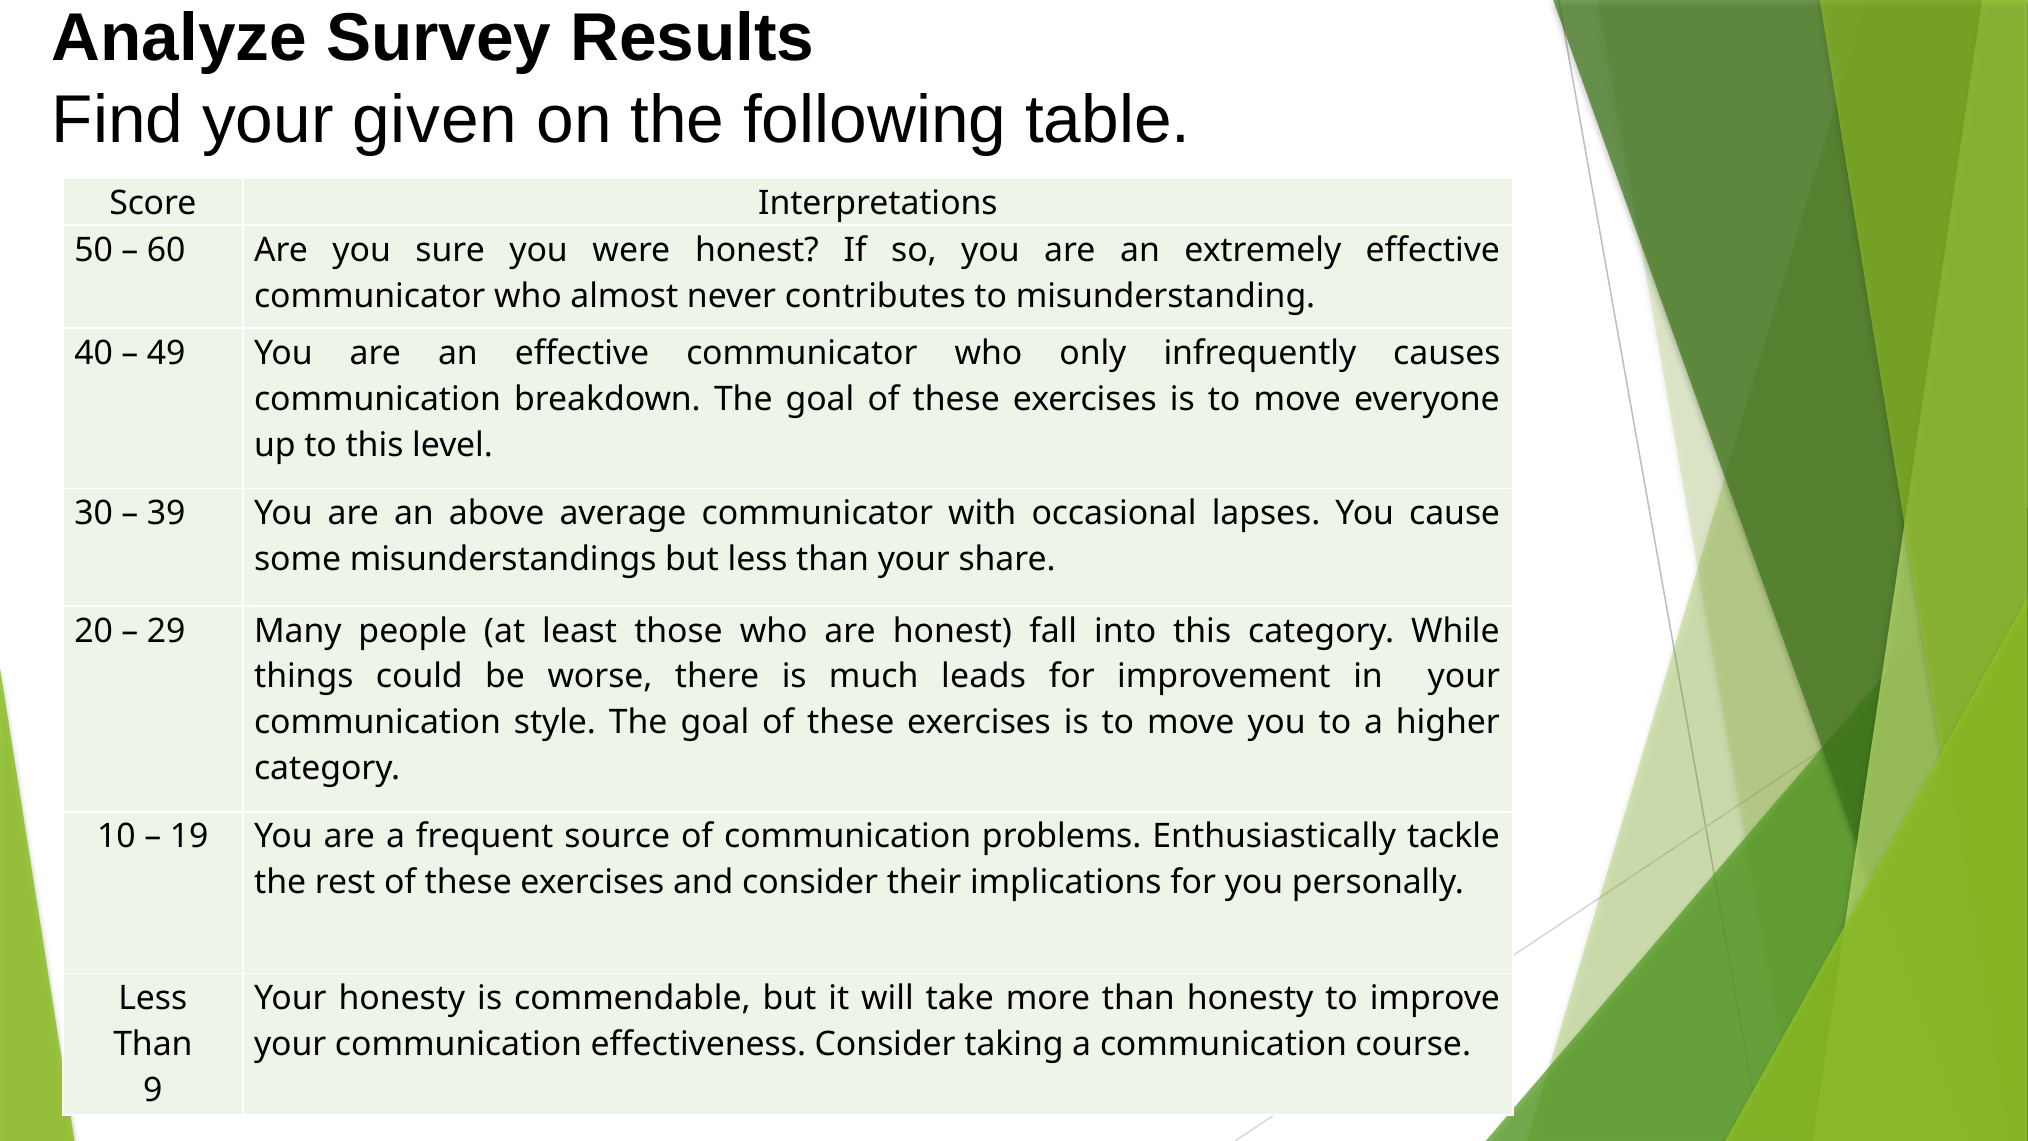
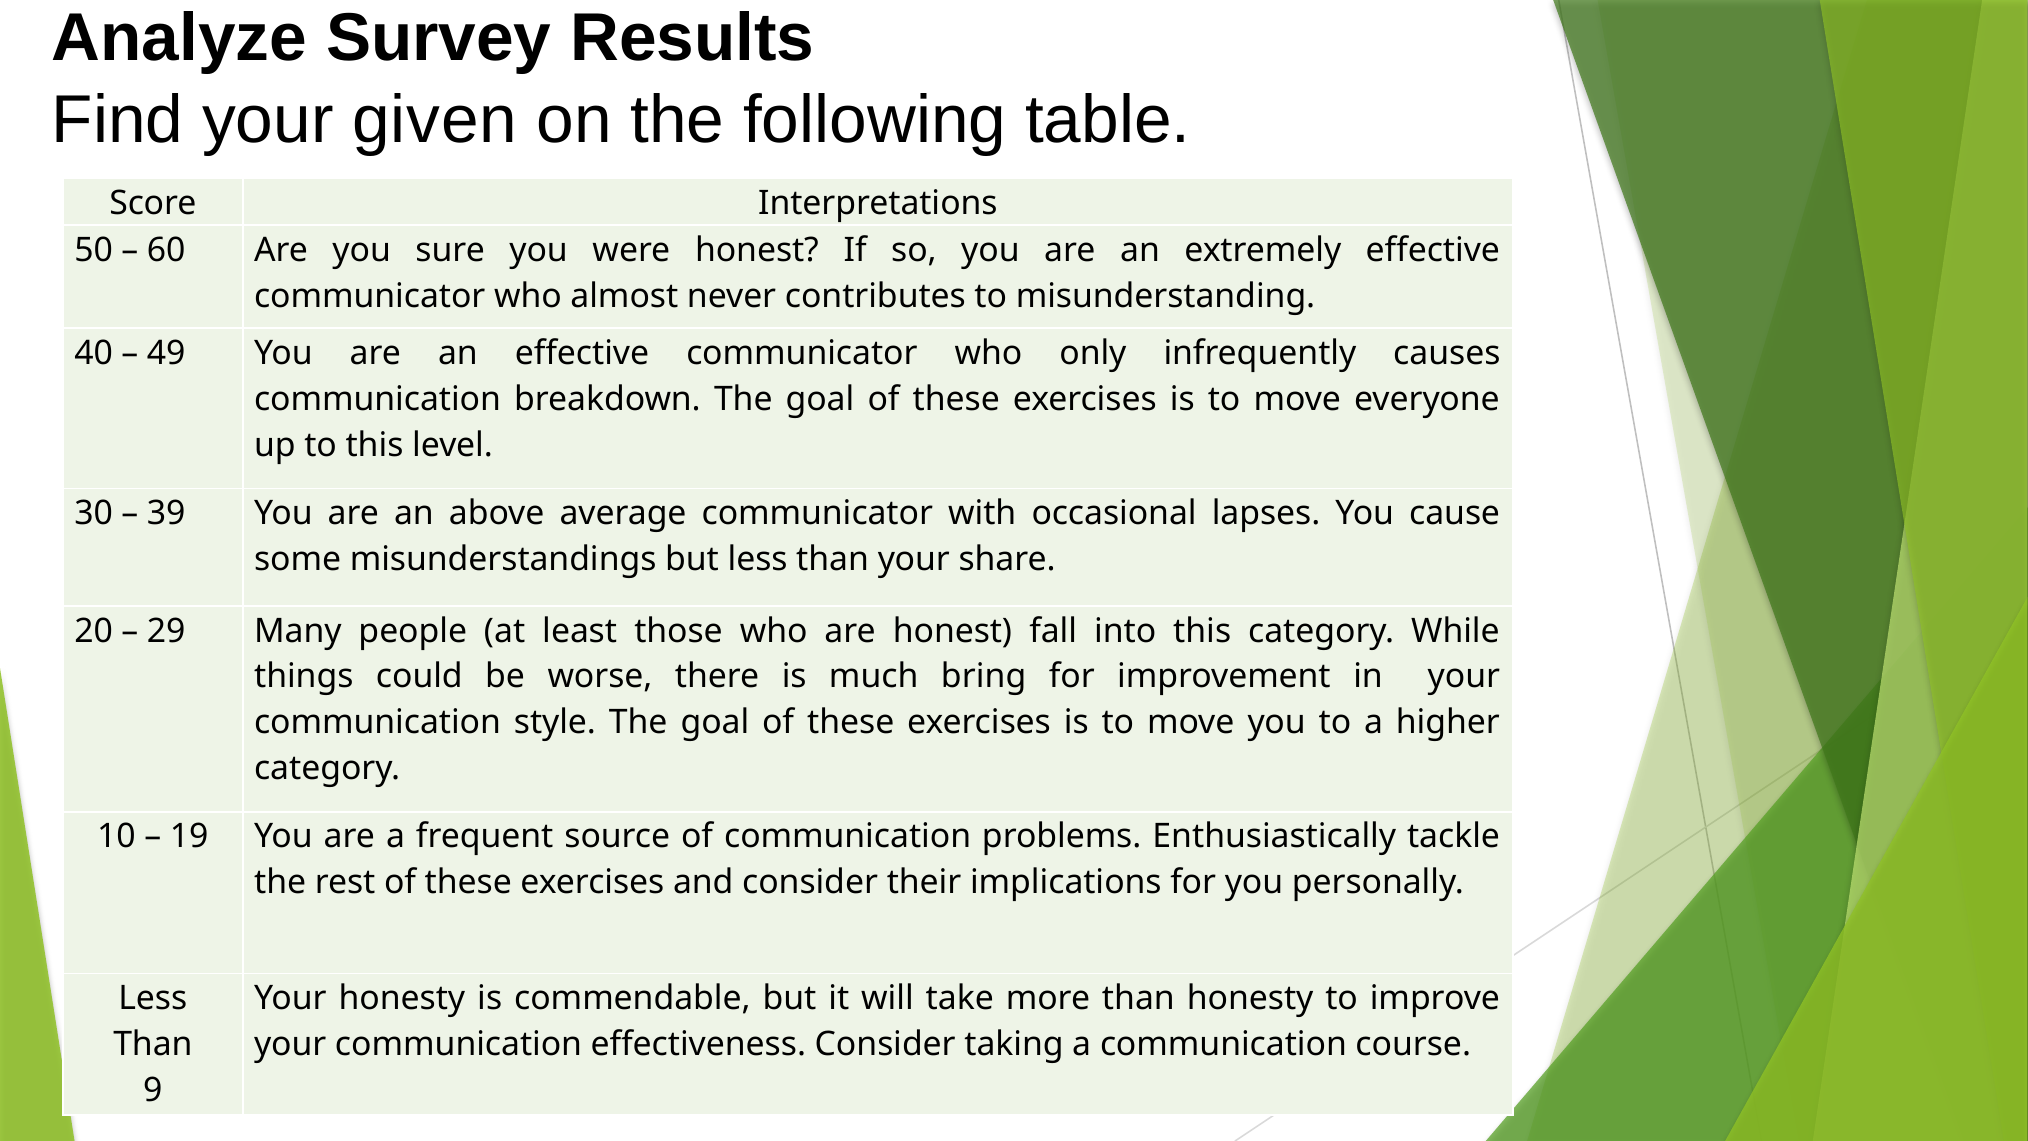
leads: leads -> bring (984, 677)
